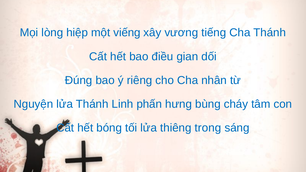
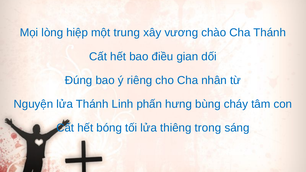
viếng: viếng -> trung (127, 33)
tiếng: tiếng -> chào (214, 33)
